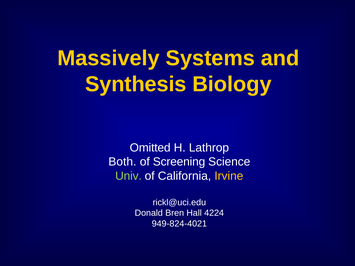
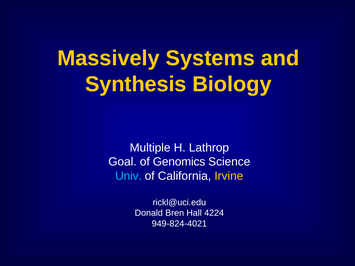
Omitted: Omitted -> Multiple (150, 148)
Both: Both -> Goal (122, 162)
Screening: Screening -> Genomics (179, 162)
Univ colour: light green -> light blue (128, 176)
